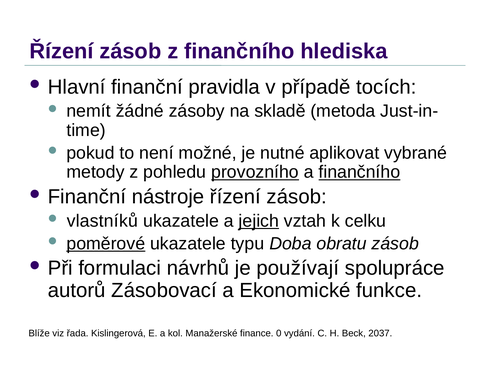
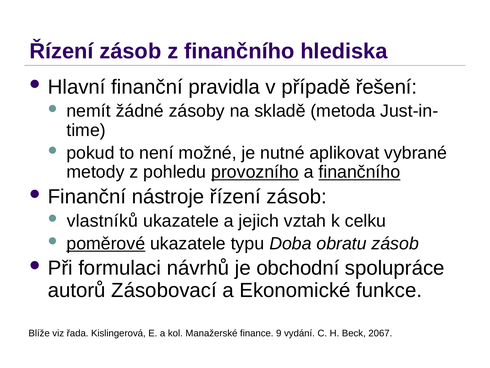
tocích: tocích -> řešení (386, 87)
jejich underline: present -> none (259, 221)
používají: používají -> obchodní (298, 268)
0: 0 -> 9 (279, 333)
2037: 2037 -> 2067 (380, 333)
